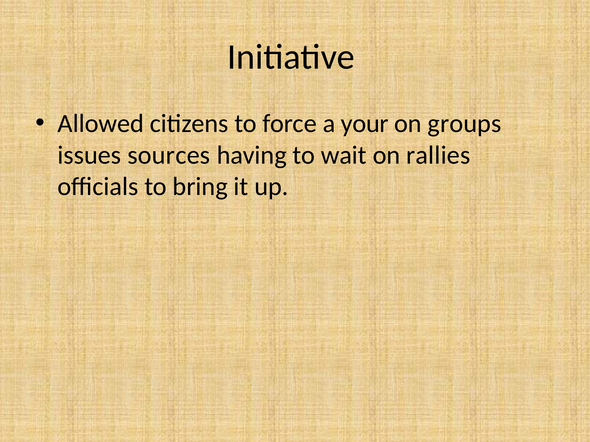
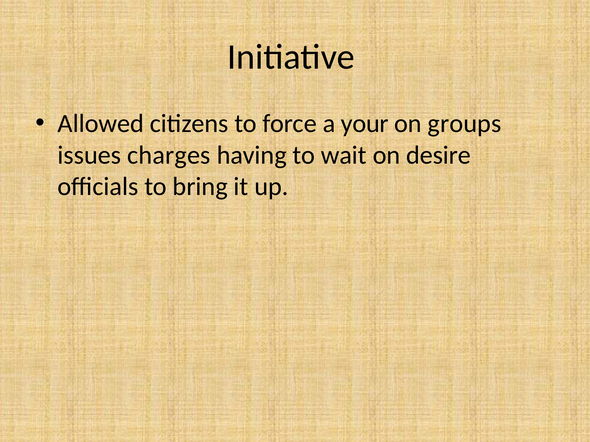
sources: sources -> charges (169, 155)
rallies: rallies -> desire (439, 155)
